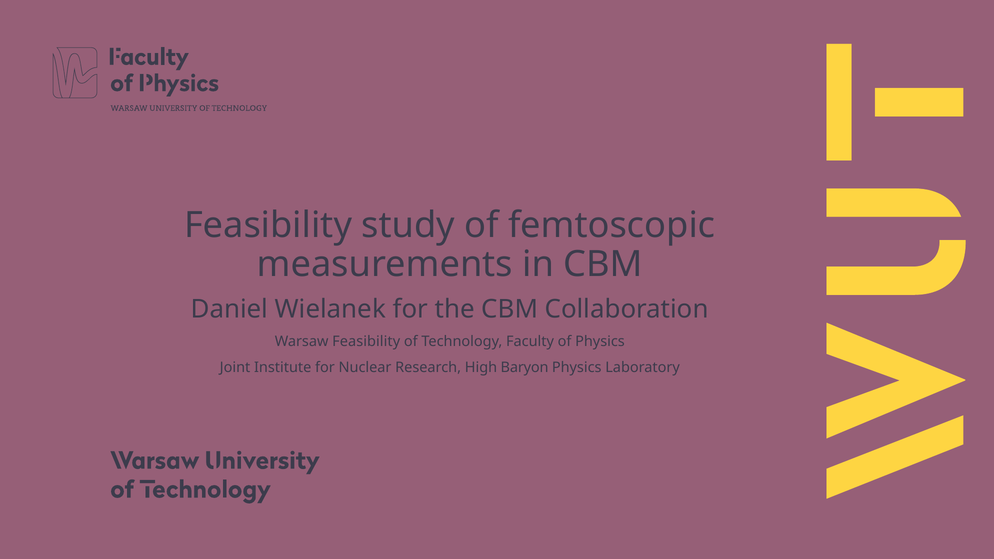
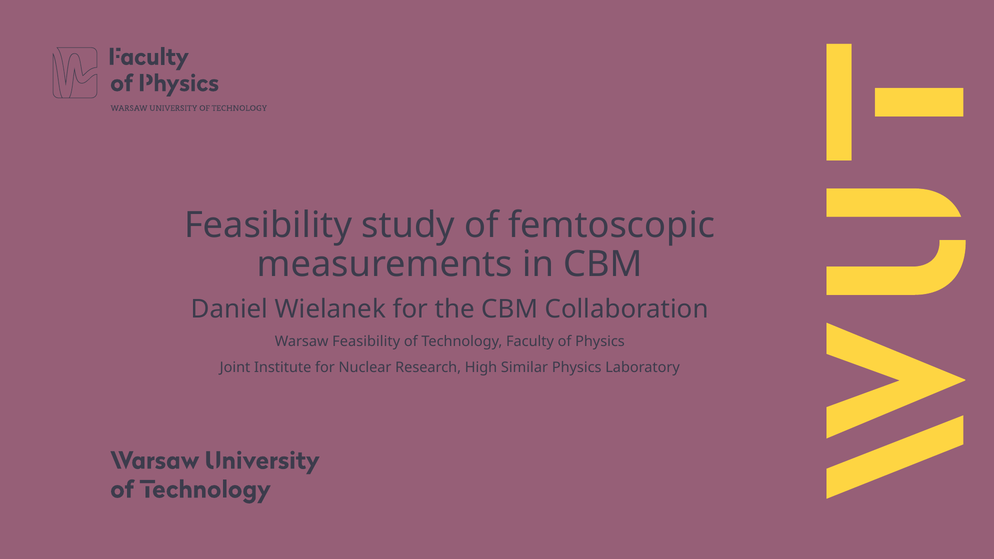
Baryon: Baryon -> Similar (524, 368)
